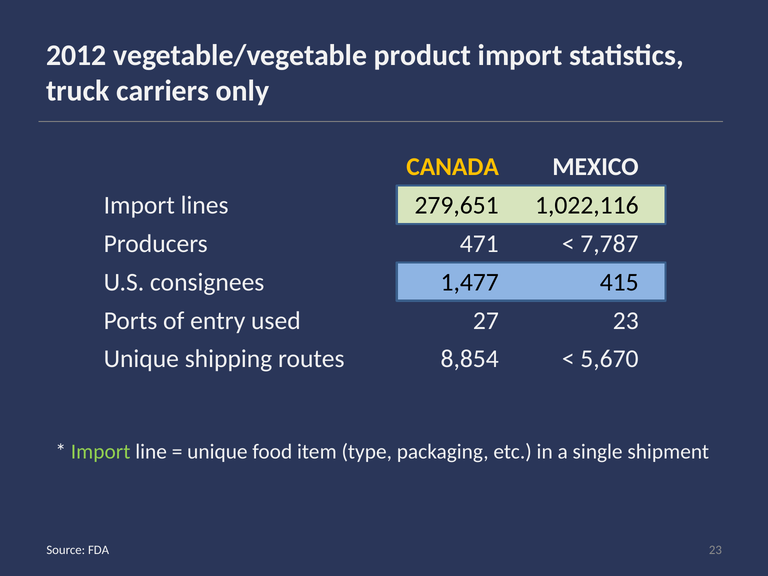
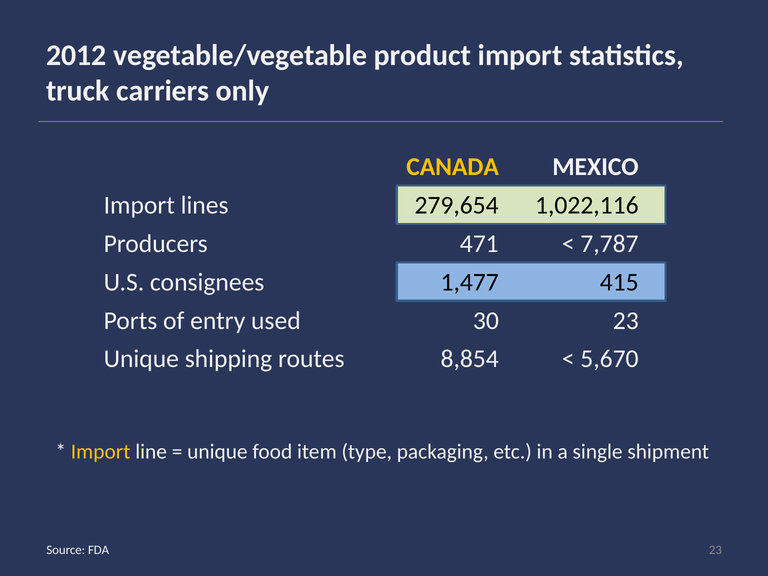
279,651: 279,651 -> 279,654 (457, 205)
27: 27 -> 30 (486, 321)
Import colour: light green -> yellow (101, 452)
